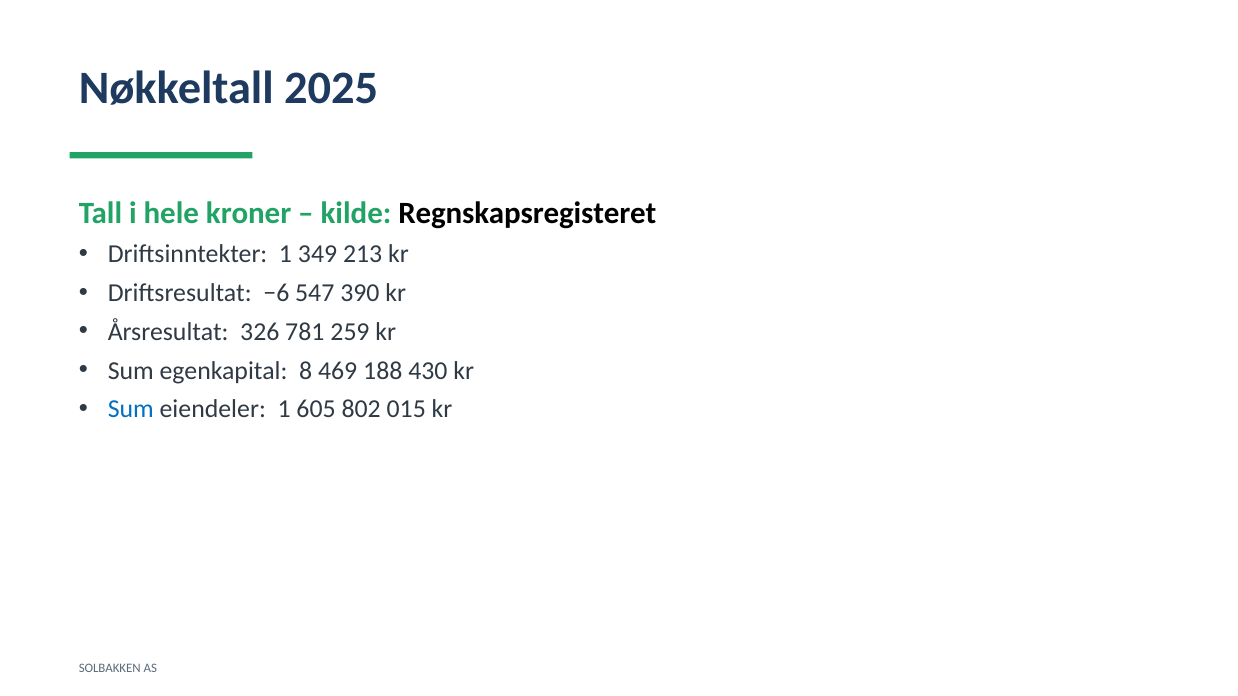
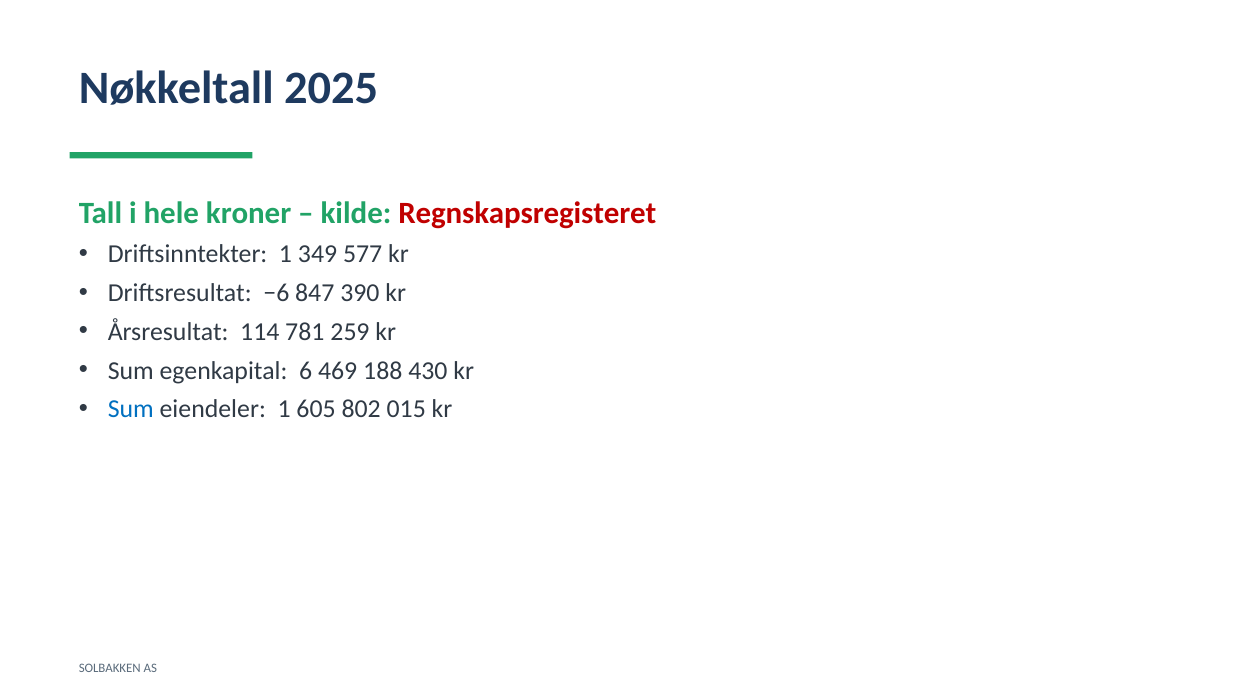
Regnskapsregisteret colour: black -> red (527, 213)
213: 213 -> 577 (363, 255)
547: 547 -> 847 (315, 293)
326: 326 -> 114 (260, 332)
8: 8 -> 6 (306, 371)
